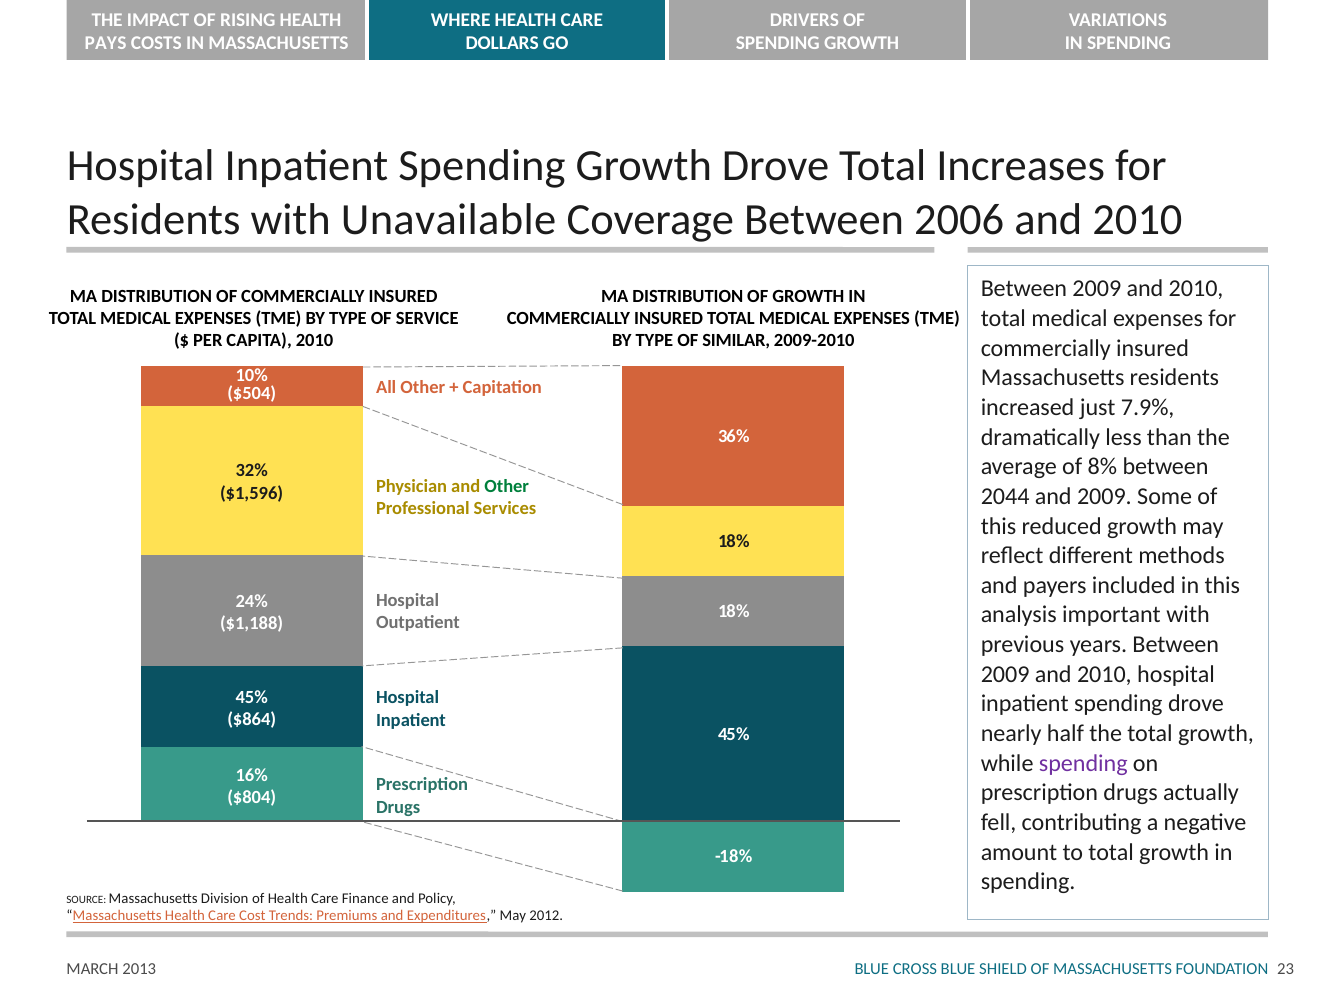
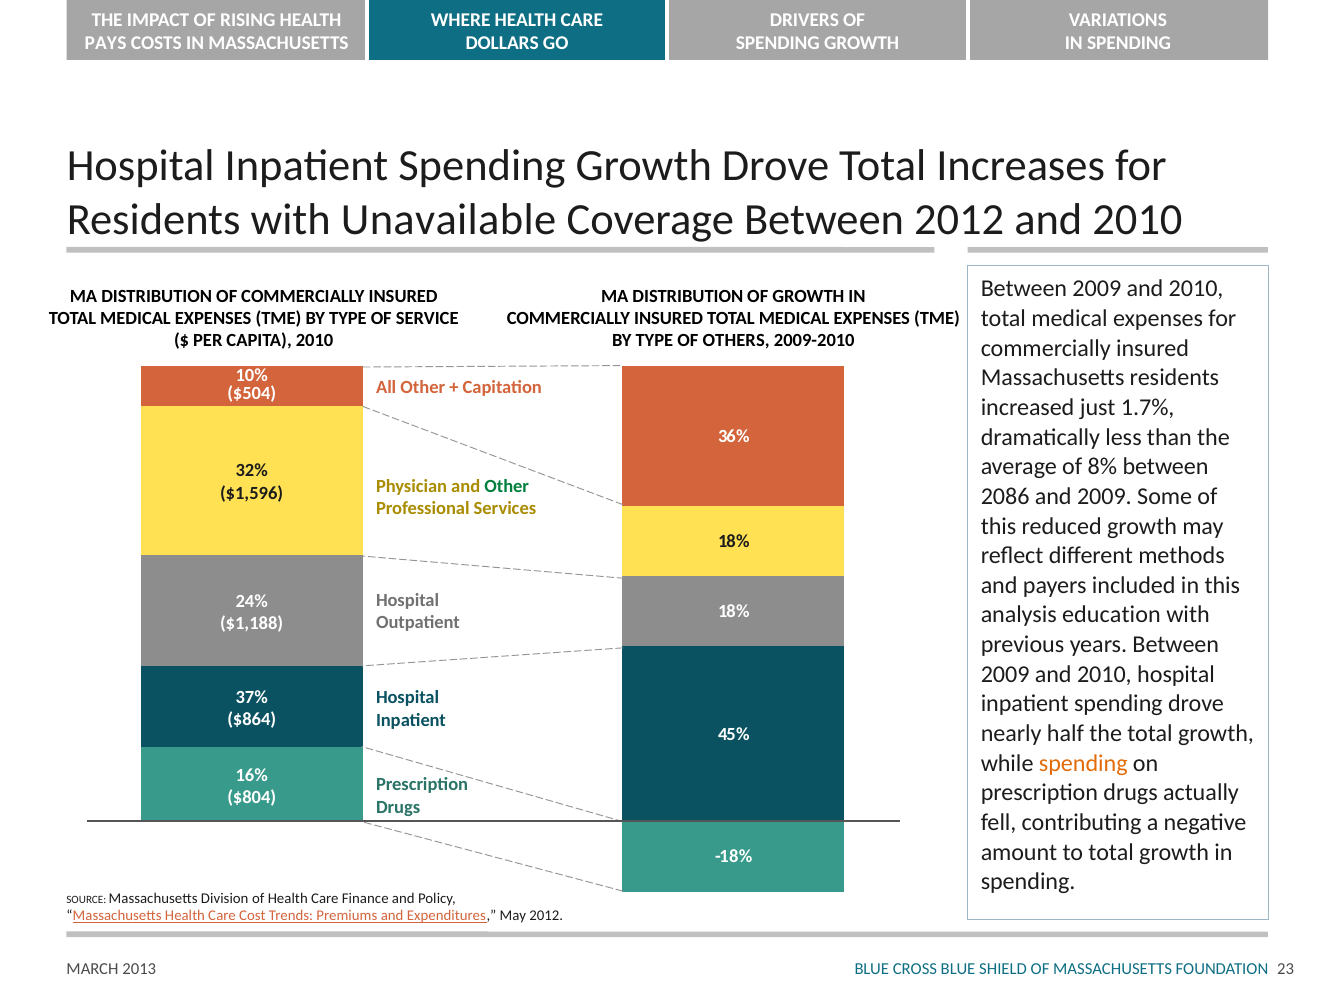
Between 2006: 2006 -> 2012 (959, 220)
SIMILAR: SIMILAR -> OTHERS (736, 341)
7.9%: 7.9% -> 1.7% (1148, 408)
2044: 2044 -> 2086 (1005, 497)
important: important -> education (1111, 615)
45%: 45% -> 37% (252, 698)
spending colour: purple -> orange (1083, 763)
